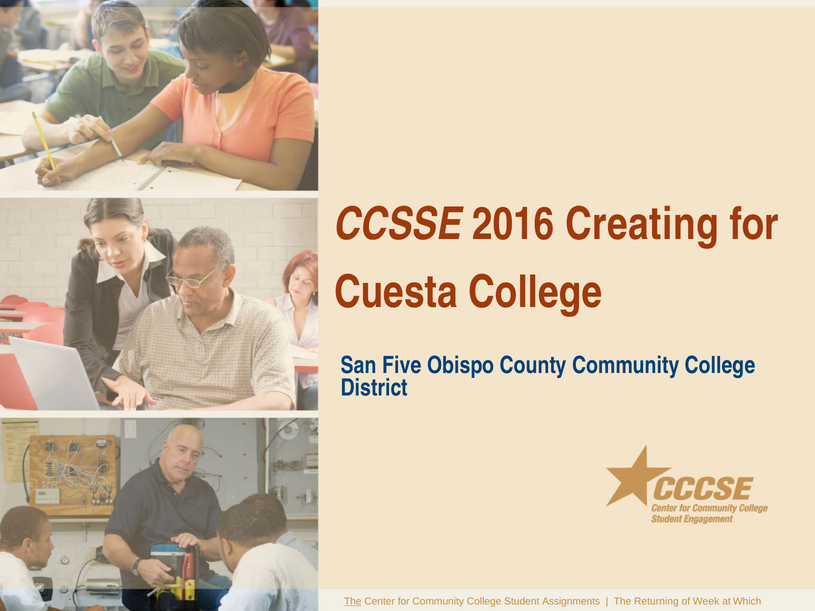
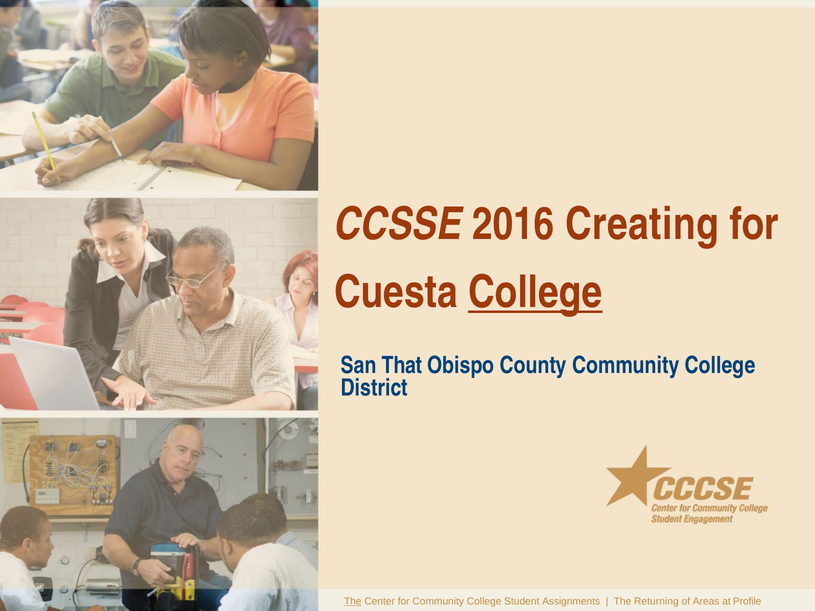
College underline: none -> present (535, 293)
Five: Five -> That (402, 365)
Week: Week -> Areas (706, 601)
Which: Which -> Profile (747, 601)
